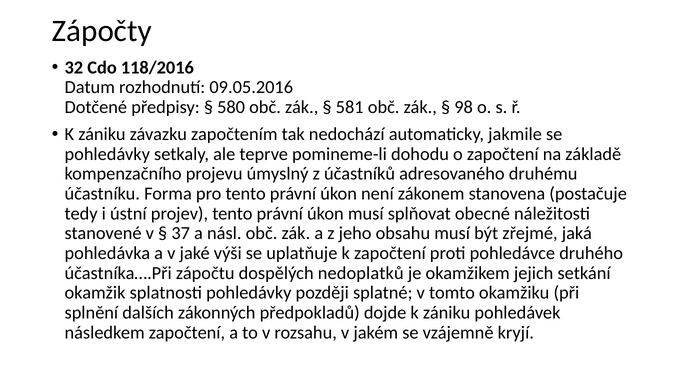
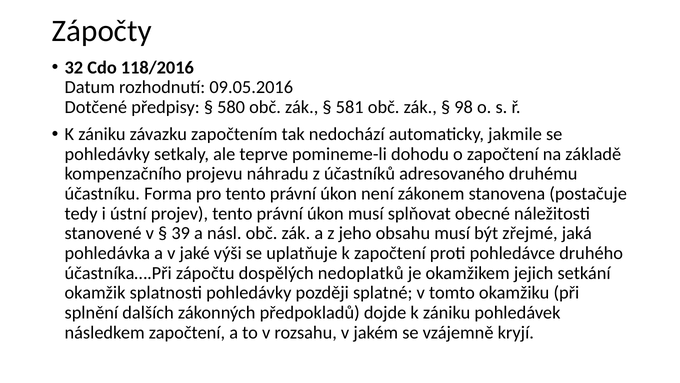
úmyslný: úmyslný -> náhradu (278, 174)
37: 37 -> 39 (181, 233)
